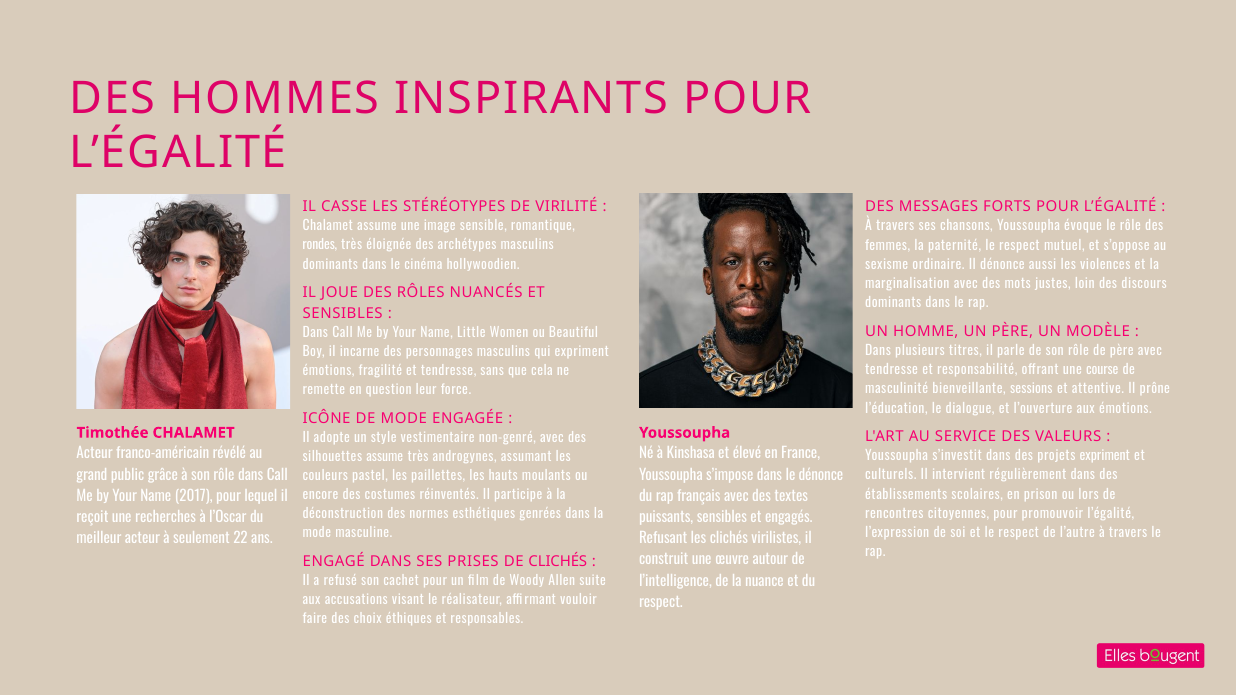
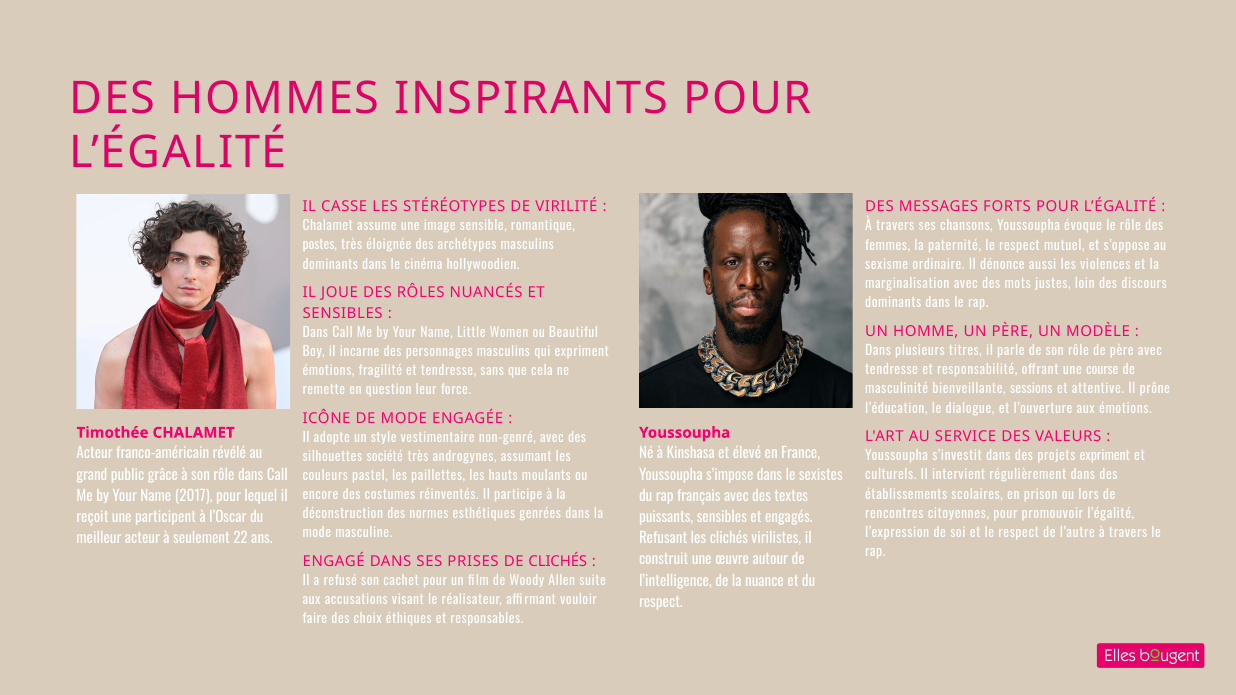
rondes: rondes -> postes (320, 245)
silhouettes assume: assume -> société (385, 457)
le dénonce: dénonce -> sexistes (821, 475)
recherches: recherches -> participent (166, 518)
